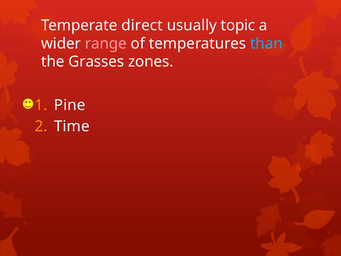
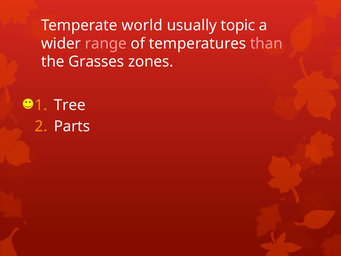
direct: direct -> world (142, 25)
than colour: light blue -> pink (266, 43)
Pine: Pine -> Tree (70, 105)
Time: Time -> Parts (72, 126)
